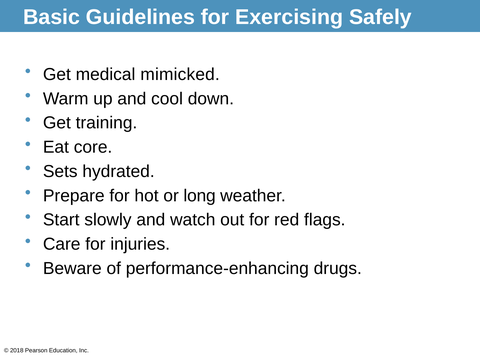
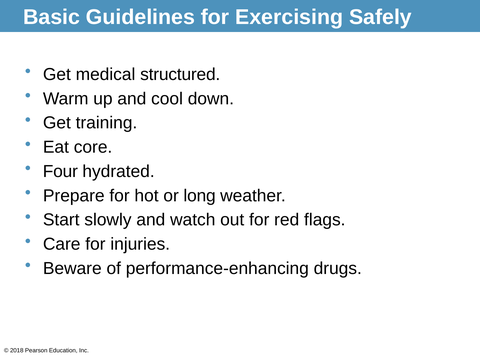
mimicked: mimicked -> structured (180, 74)
Sets: Sets -> Four (60, 171)
